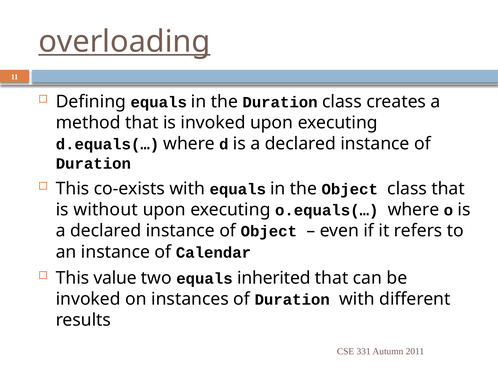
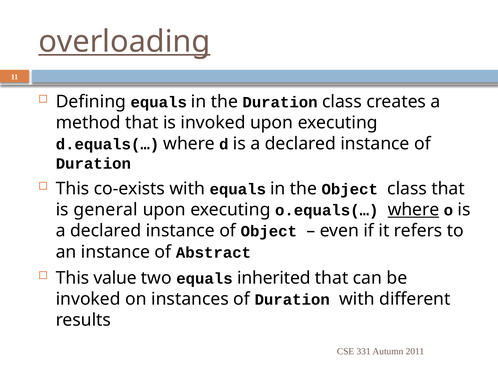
without: without -> general (106, 210)
where underline: none -> present (414, 210)
Calendar: Calendar -> Abstract (213, 252)
